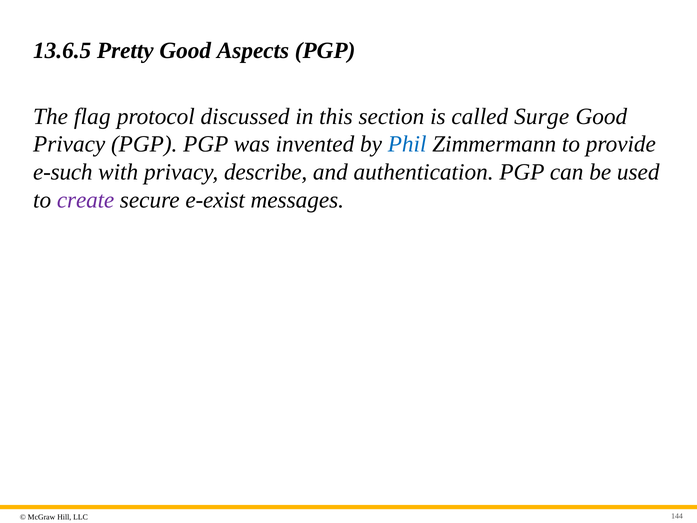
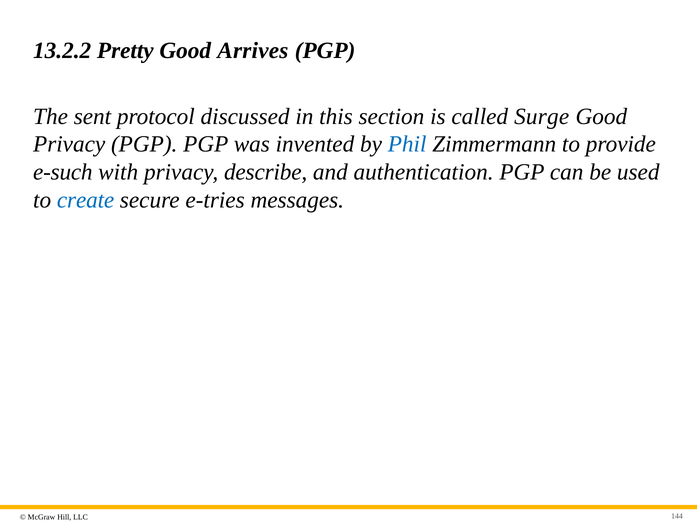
13.6.5: 13.6.5 -> 13.2.2 (62, 51)
Aspects: Aspects -> Arrives (253, 51)
flag: flag -> sent (92, 116)
create colour: purple -> blue (86, 200)
e-exist: e-exist -> e-tries (215, 200)
